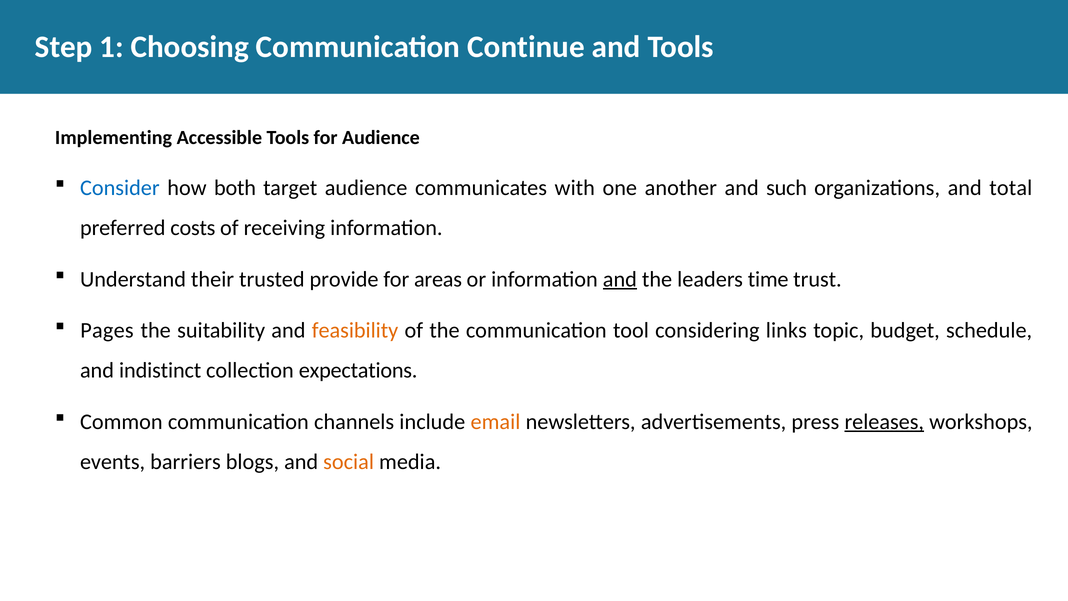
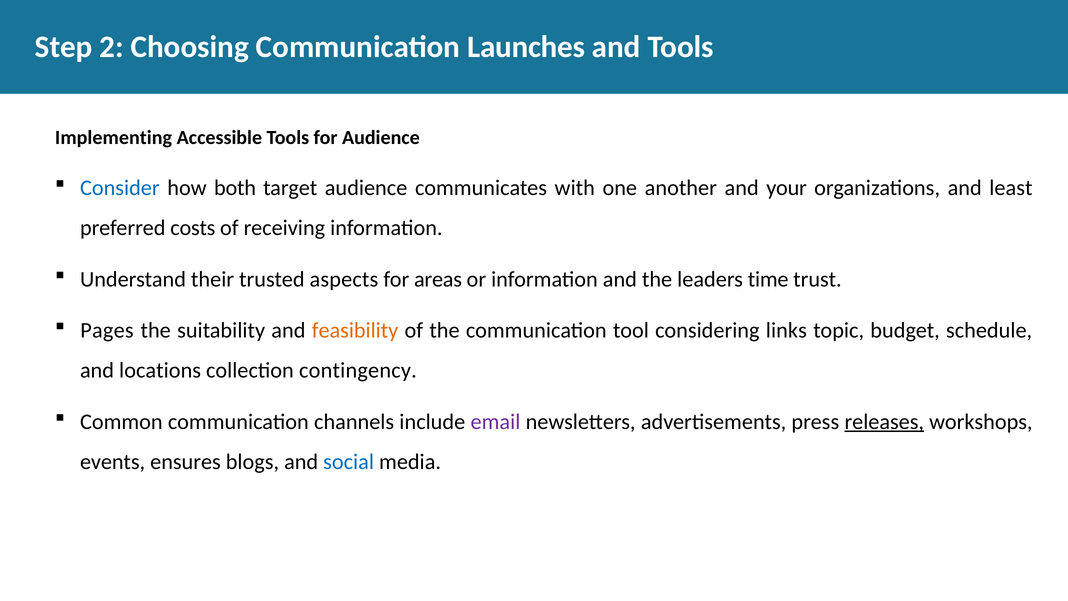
1: 1 -> 2 (112, 47)
Continue: Continue -> Launches (526, 47)
such: such -> your (787, 188)
total: total -> least (1011, 188)
provide: provide -> aspects (344, 279)
and underline: present -> none (620, 279)
indistinct: indistinct -> locations (160, 370)
expectations: expectations -> contingency (358, 370)
email colour: orange -> purple (495, 422)
barriers: barriers -> ensures (185, 462)
social colour: orange -> blue (349, 462)
